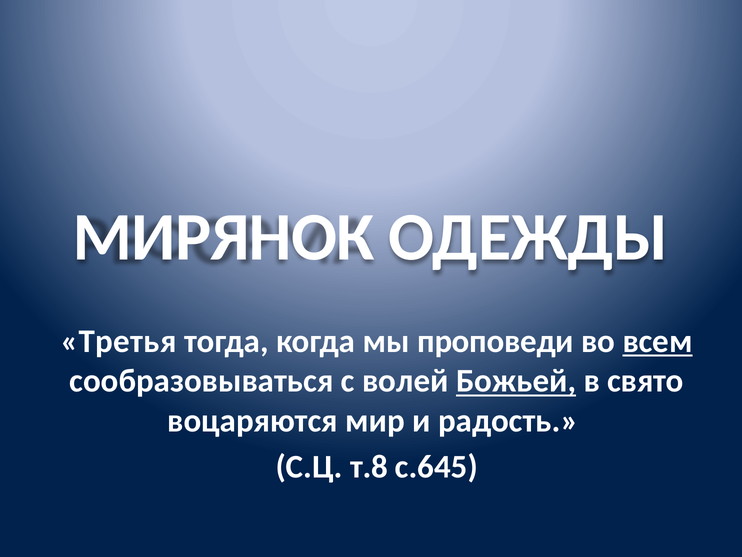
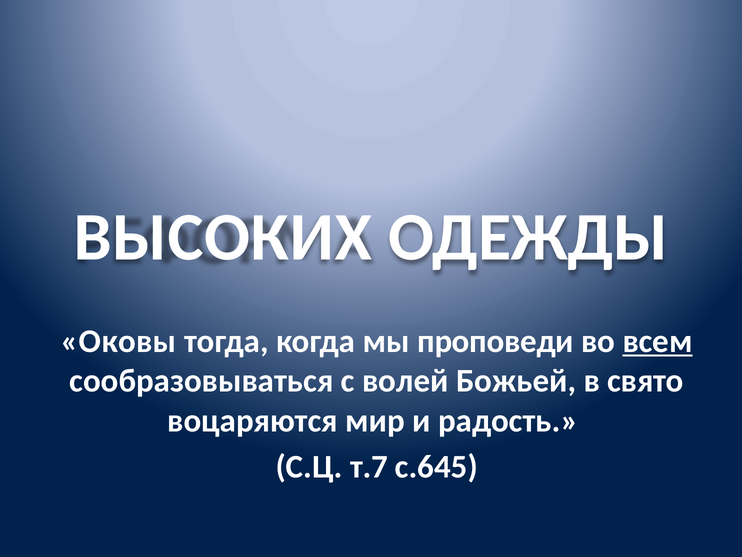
МИРЯНОК: МИРЯНОК -> ВЫСОКИХ (223, 237)
Третья: Третья -> Оковы (119, 341)
Божьей underline: present -> none (516, 381)
т.8: т.8 -> т.7 (369, 467)
